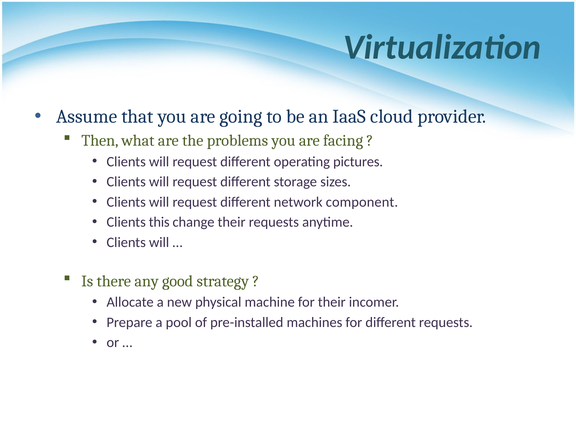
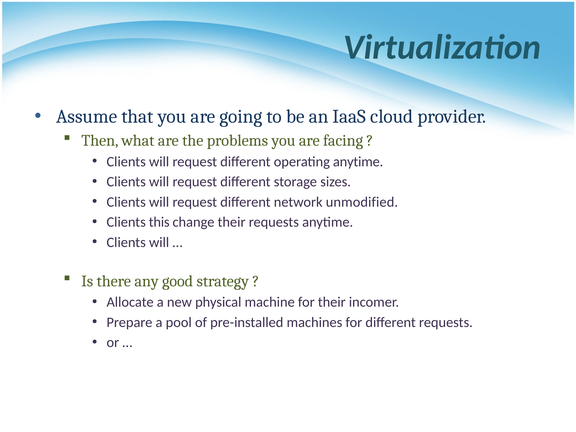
operating pictures: pictures -> anytime (358, 162)
component: component -> unmodified (362, 202)
